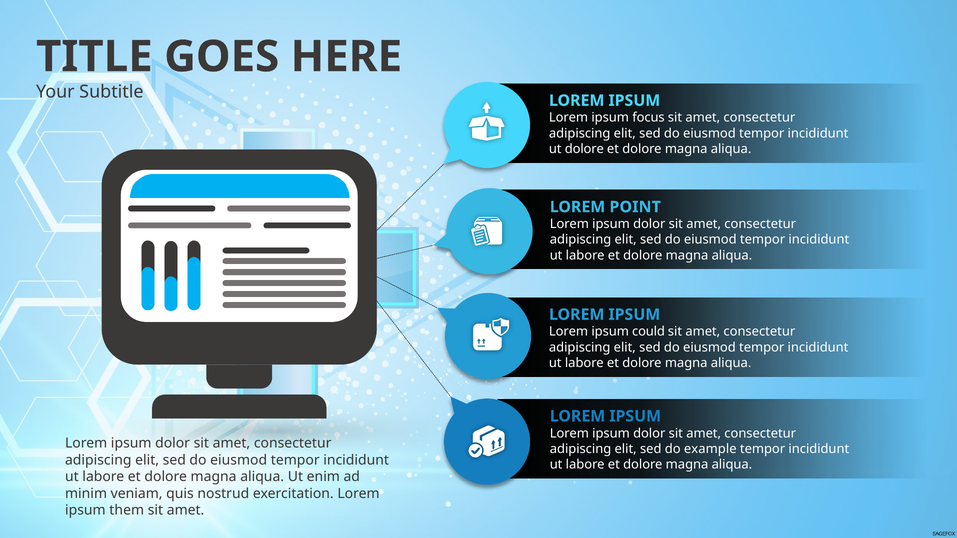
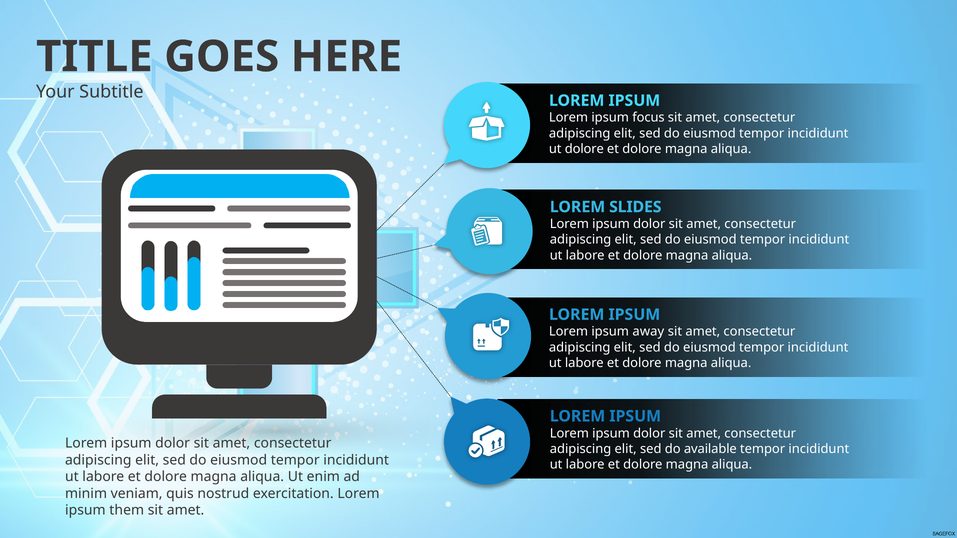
POINT: POINT -> SLIDES (635, 207)
could: could -> away (648, 332)
example: example -> available (710, 449)
